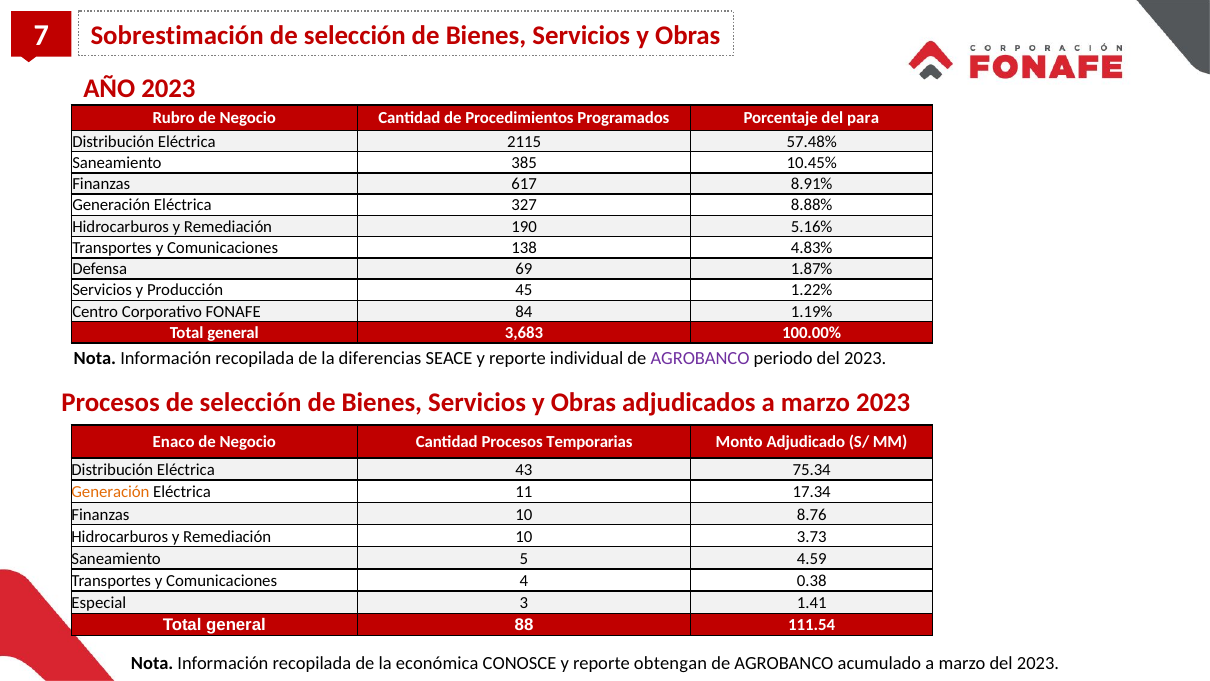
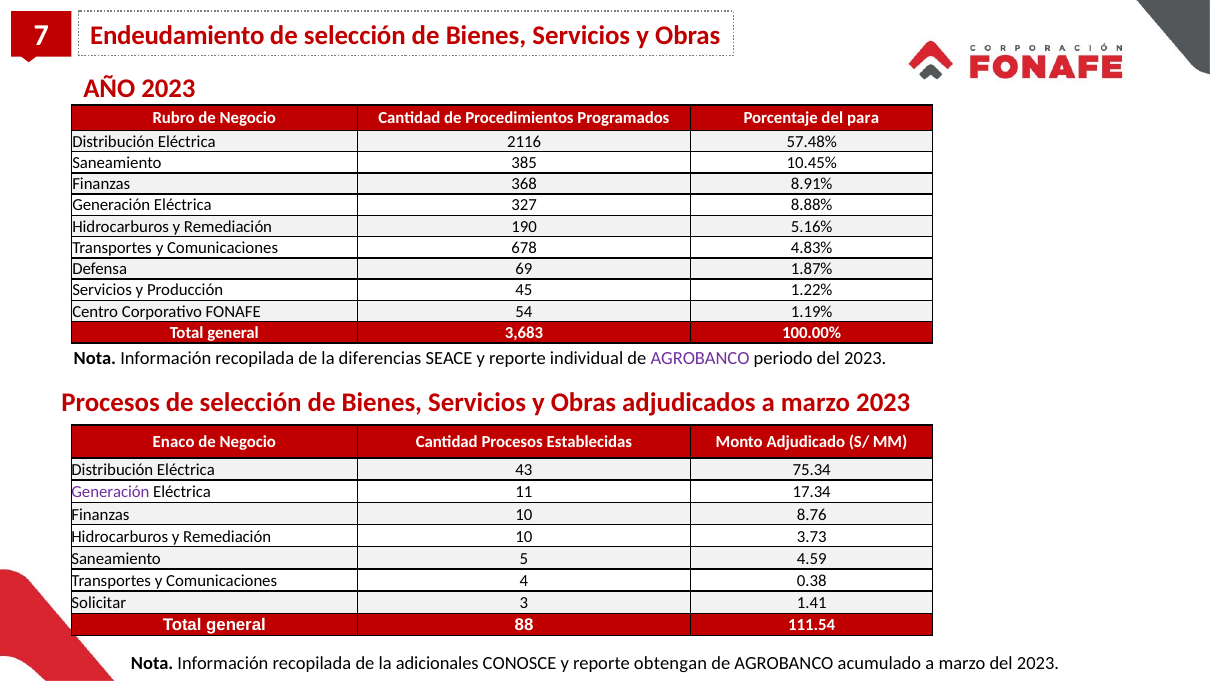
Sobrestimación: Sobrestimación -> Endeudamiento (177, 35)
2115: 2115 -> 2116 (524, 141)
617: 617 -> 368 (524, 184)
138: 138 -> 678 (524, 248)
84: 84 -> 54 (524, 311)
Temporarias: Temporarias -> Establecidas (589, 442)
Generación colour: orange -> purple (110, 492)
Especial: Especial -> Solicitar (99, 603)
económica: económica -> adicionales (437, 663)
